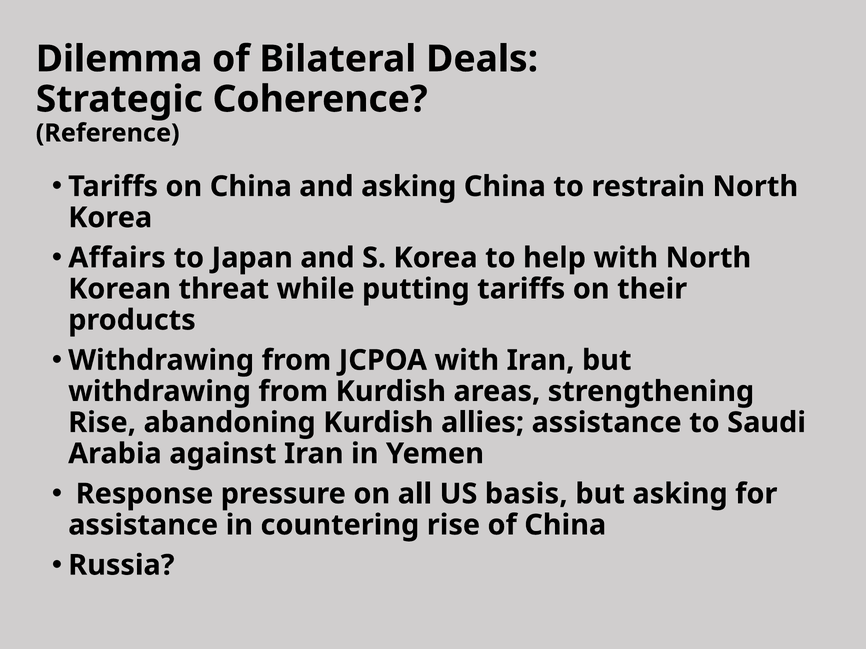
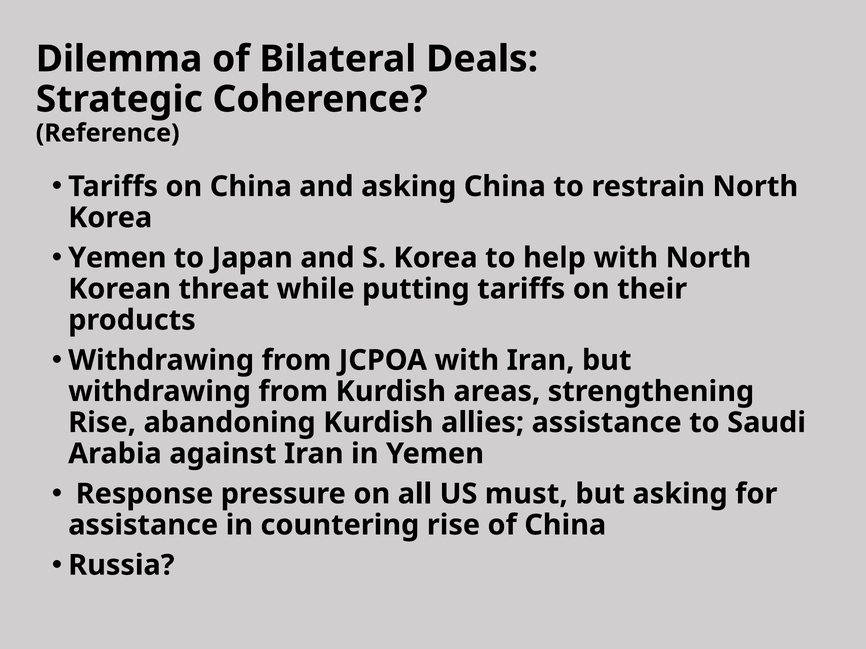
Affairs: Affairs -> Yemen (117, 258)
basis: basis -> must (526, 494)
